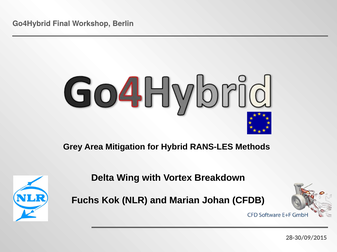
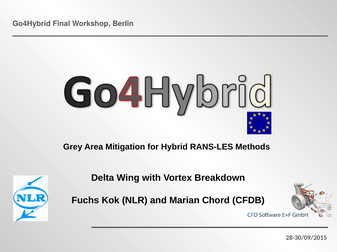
Johan: Johan -> Chord (216, 201)
